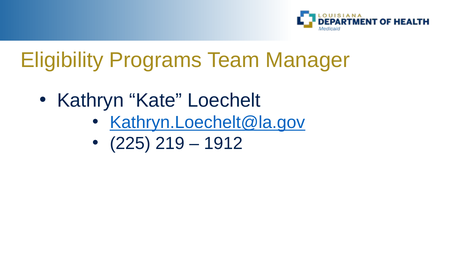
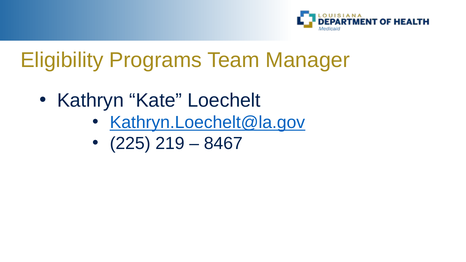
1912: 1912 -> 8467 (223, 143)
